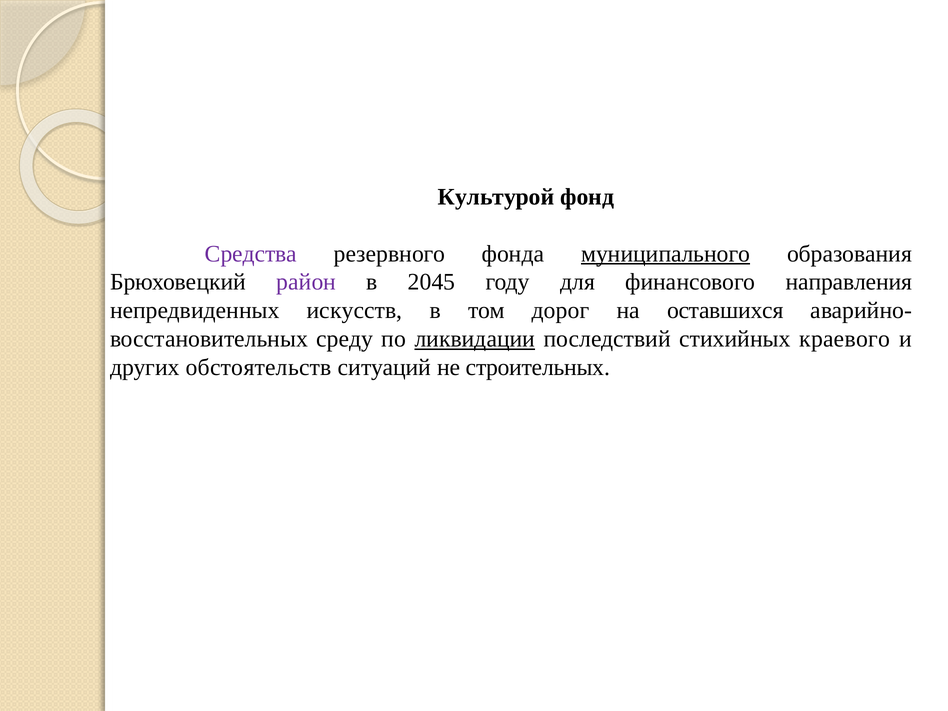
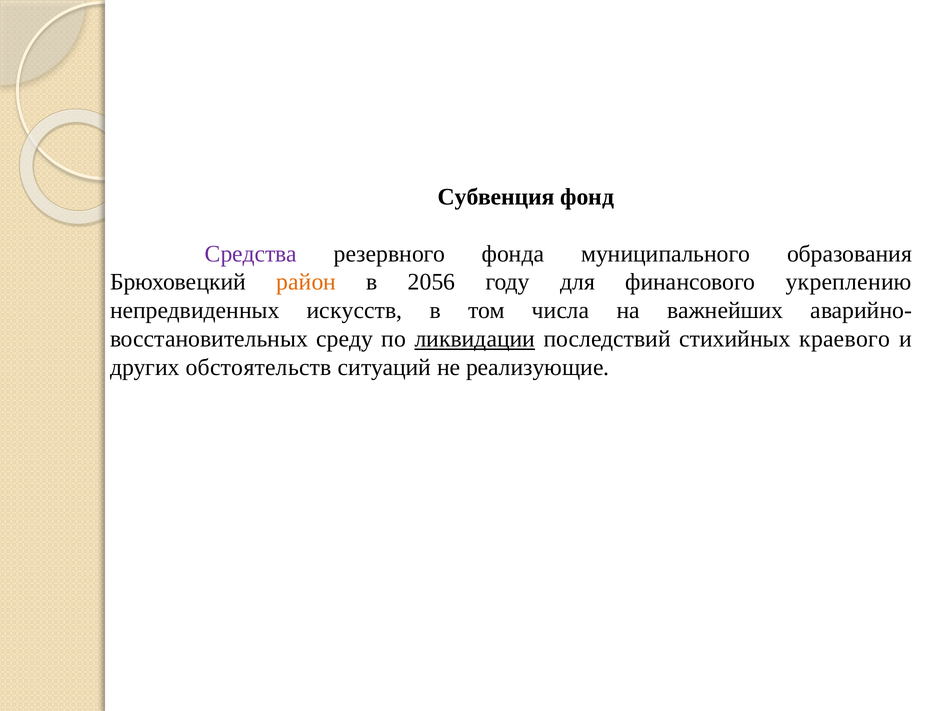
Культурой: Культурой -> Субвенция (496, 197)
муниципального underline: present -> none (666, 254)
район colour: purple -> orange (306, 282)
2045: 2045 -> 2056 (432, 282)
направления: направления -> укреплению (849, 282)
дорог: дорог -> числа (561, 311)
оставшихся: оставшихся -> важнейших (725, 311)
строительных: строительных -> реализующие (538, 367)
